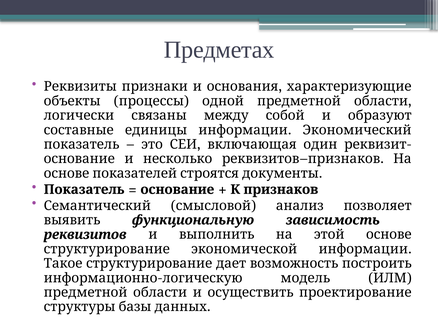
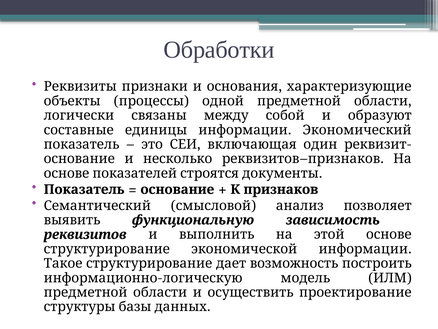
Предметах: Предметах -> Обработки (219, 50)
